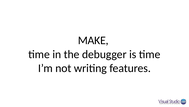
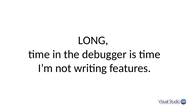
MAKE: MAKE -> LONG (93, 40)
